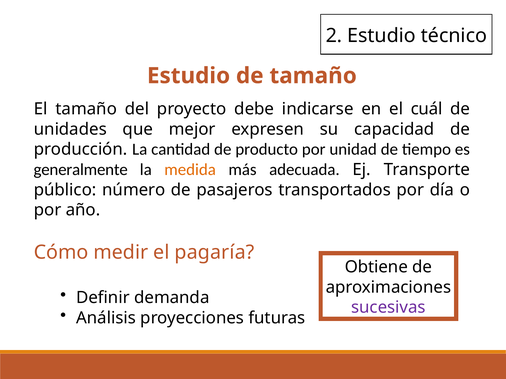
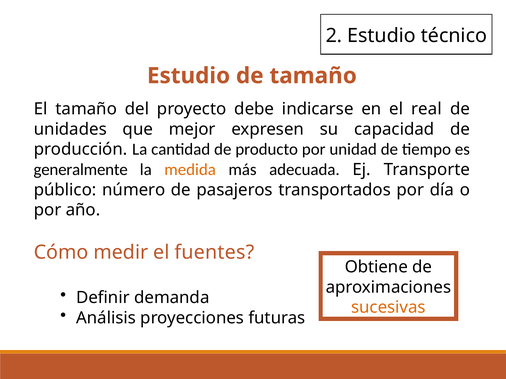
cuál: cuál -> real (426, 109)
pagaría: pagaría -> fuentes (214, 253)
sucesivas colour: purple -> orange (388, 308)
